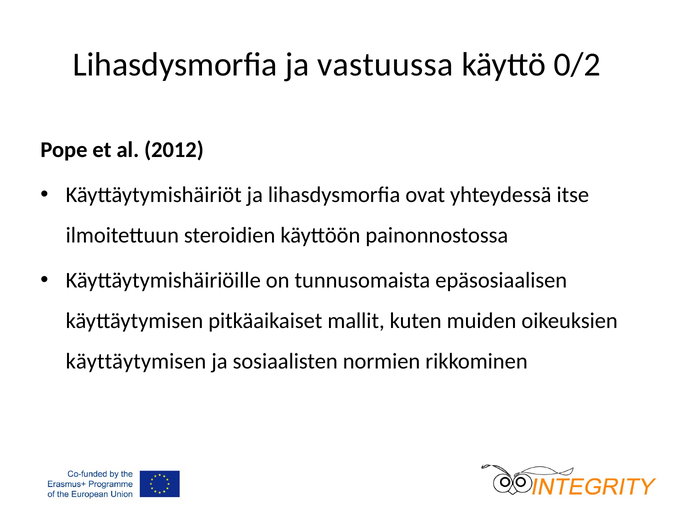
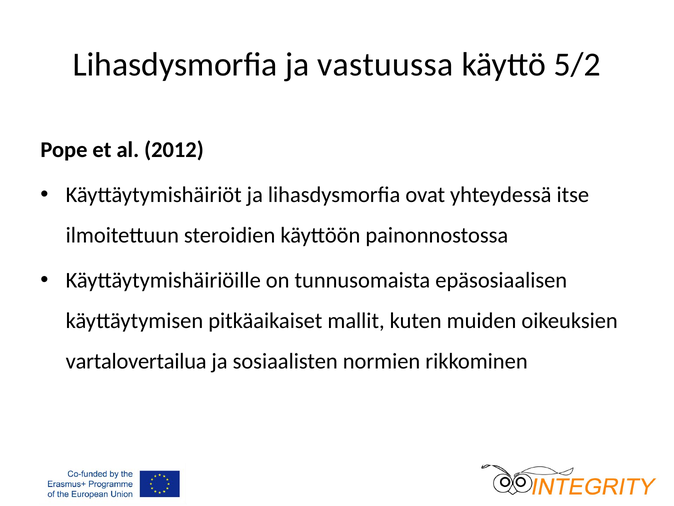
0/2: 0/2 -> 5/2 (577, 65)
käyttäytymisen: käyttäytymisen -> vartalovertailua (136, 361)
